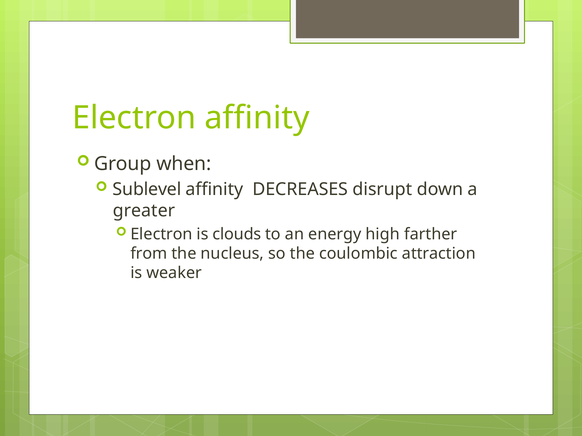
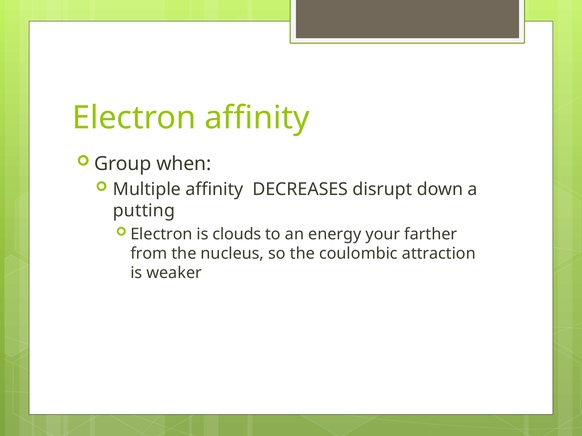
Sublevel: Sublevel -> Multiple (147, 190)
greater: greater -> putting (144, 211)
high: high -> your (383, 234)
